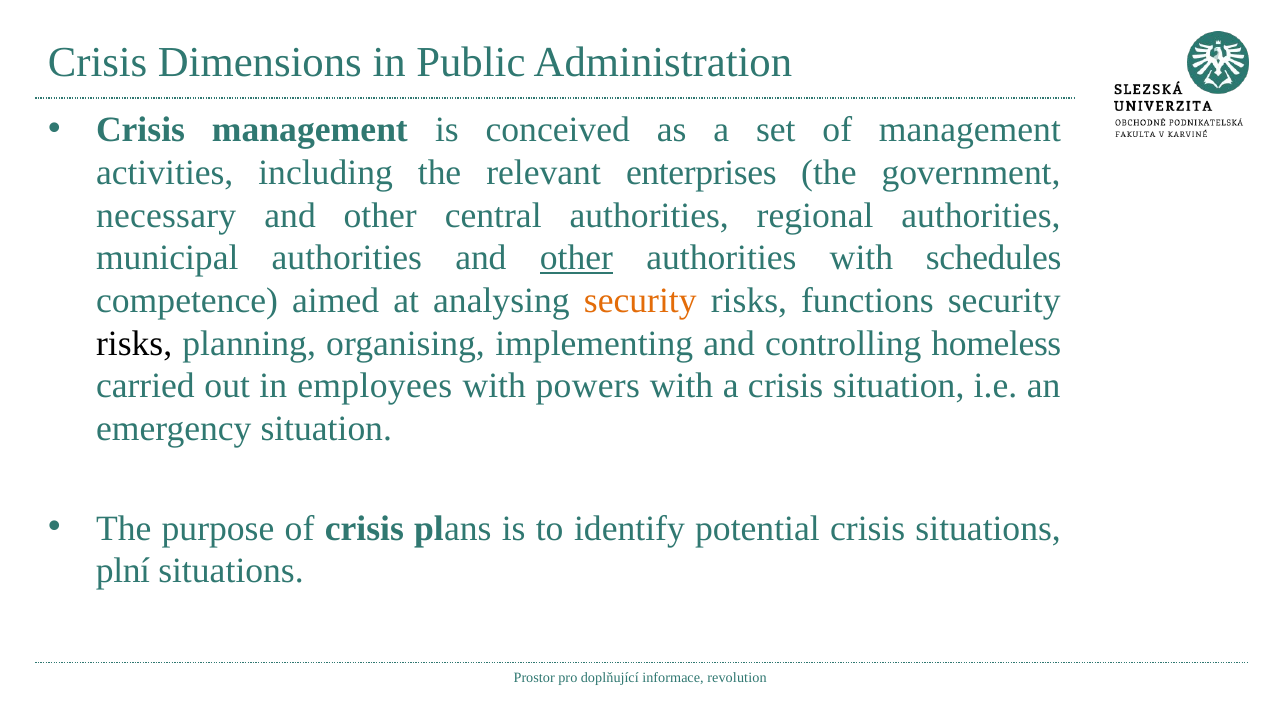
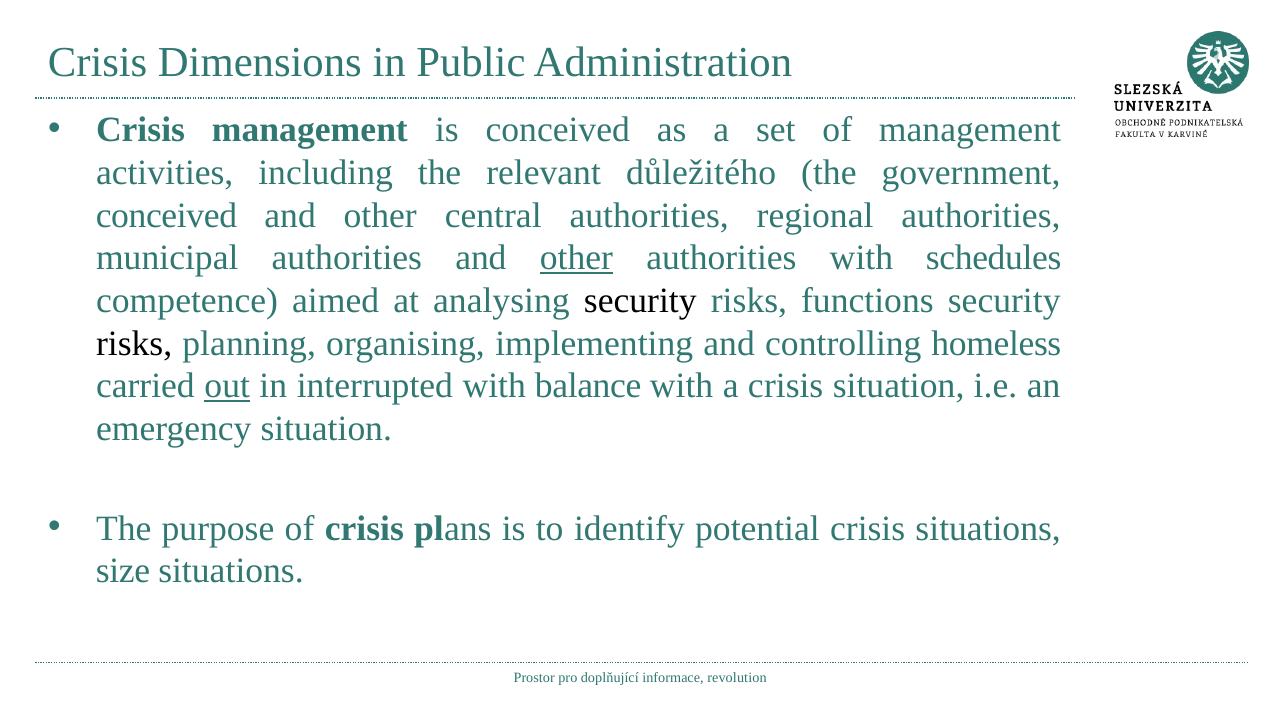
enterprises: enterprises -> důležitého (701, 173)
necessary: necessary -> conceived (166, 215)
security colour: orange -> black (640, 301)
out underline: none -> present (227, 386)
employees: employees -> interrupted (375, 386)
powers: powers -> balance (588, 386)
plní: plní -> size (123, 571)
